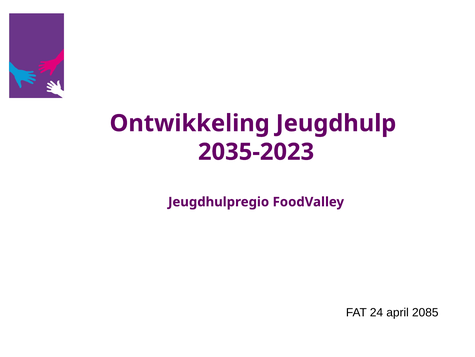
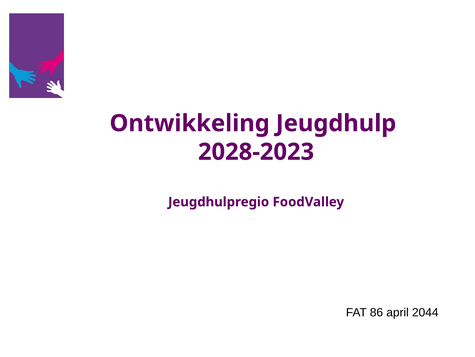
2035-2023: 2035-2023 -> 2028-2023 (256, 152)
24: 24 -> 86 (376, 312)
2085: 2085 -> 2044 (425, 312)
